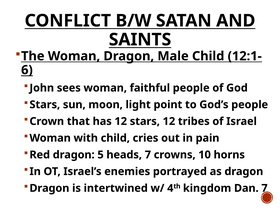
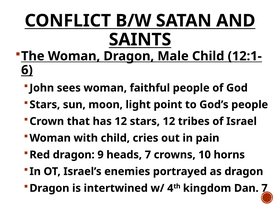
5: 5 -> 9 (101, 155)
